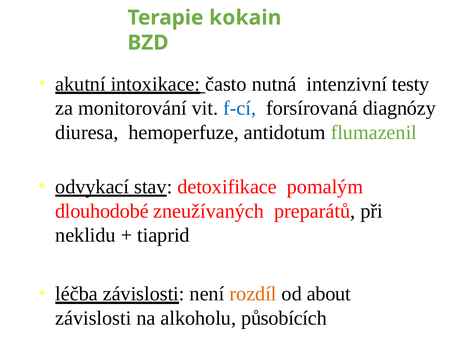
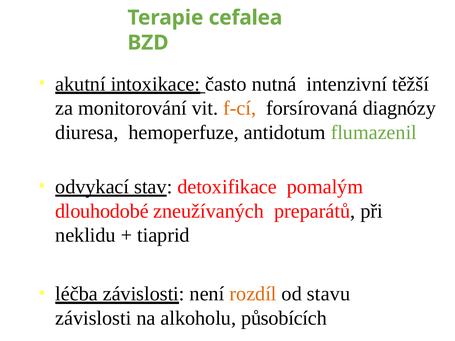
kokain: kokain -> cefalea (245, 18)
testy: testy -> těžší (411, 84)
f-cí colour: blue -> orange (240, 108)
about: about -> stavu (329, 294)
